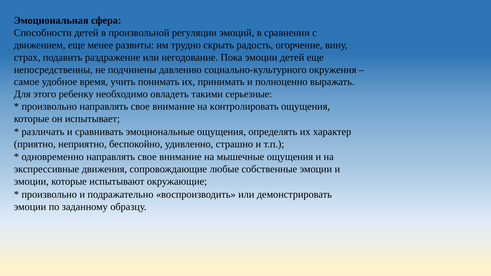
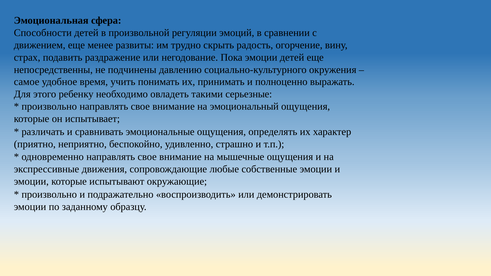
контролировать: контролировать -> эмоциональный (244, 107)
